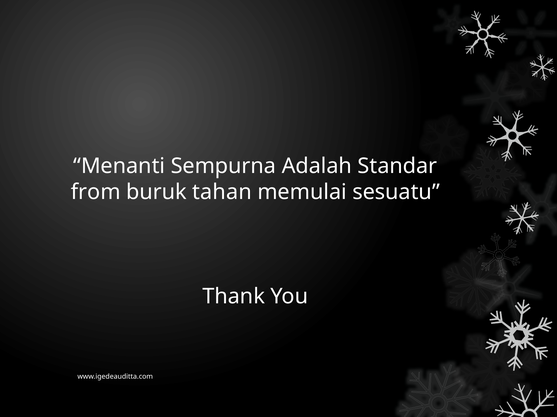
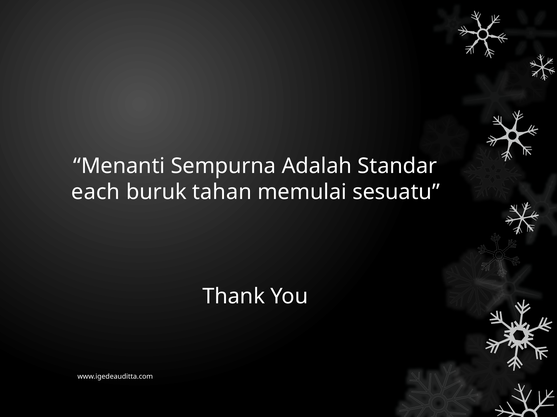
from: from -> each (96, 192)
